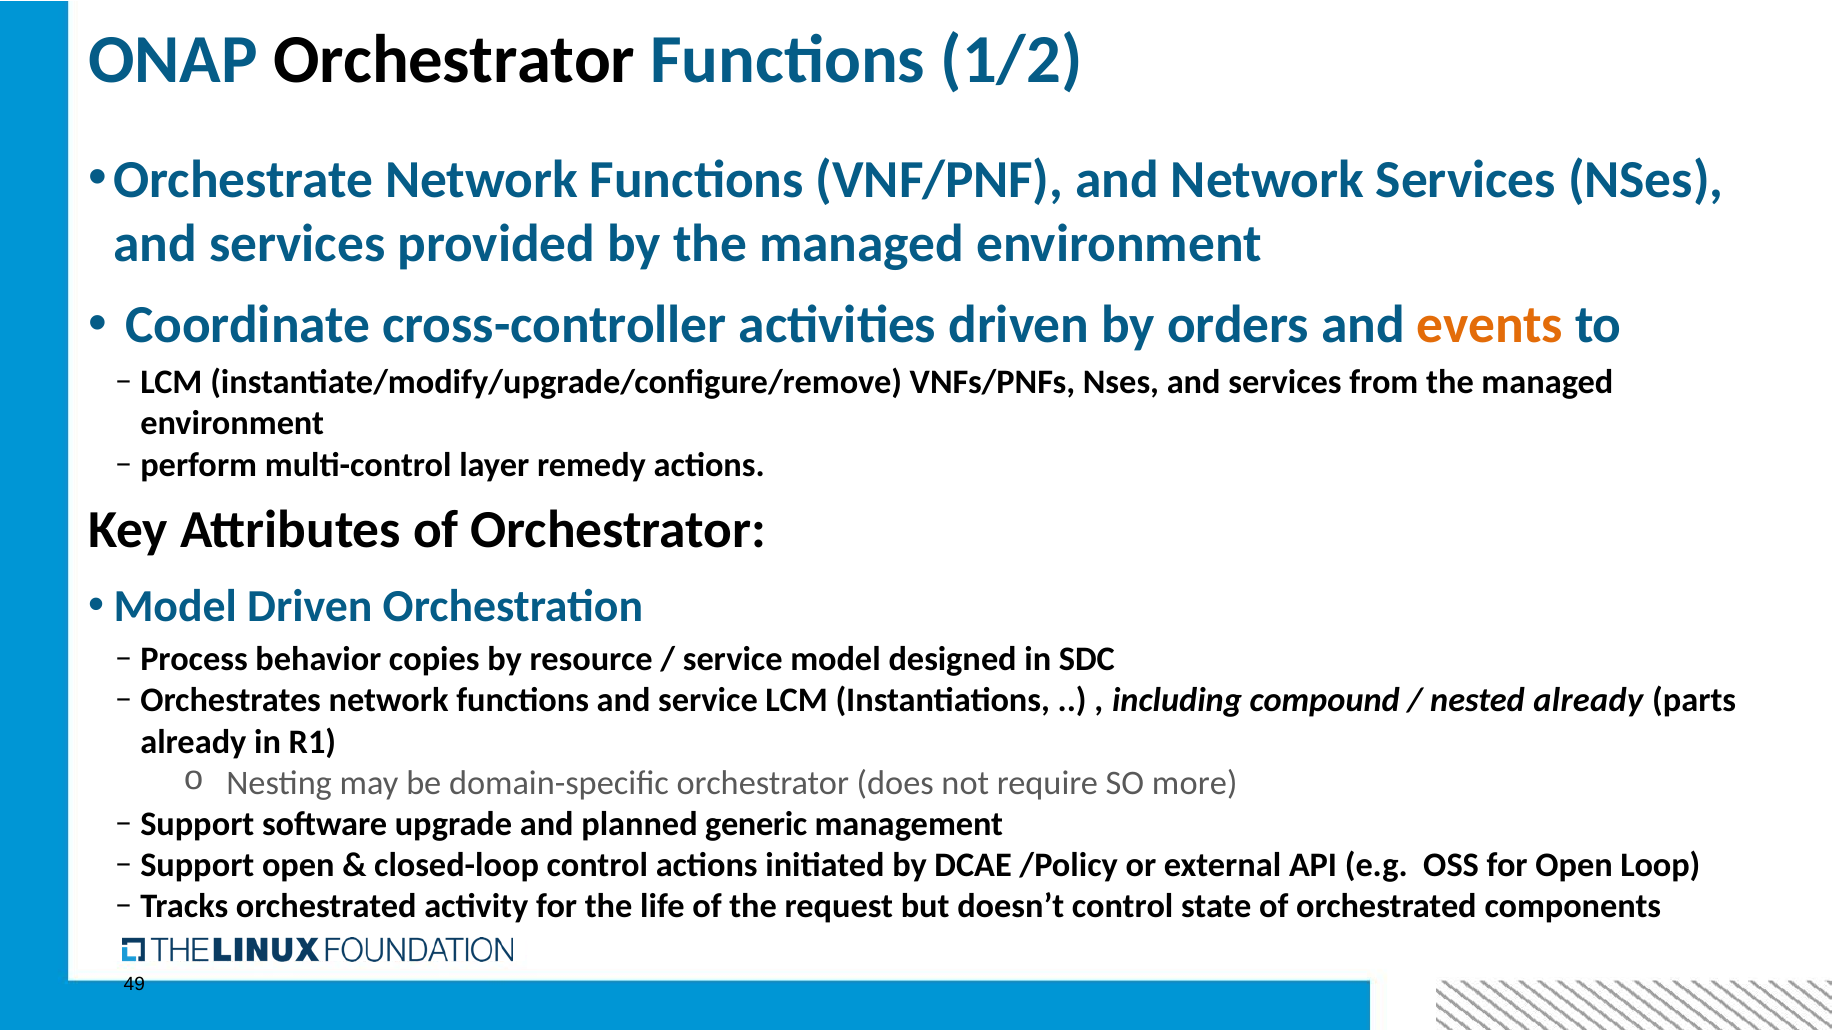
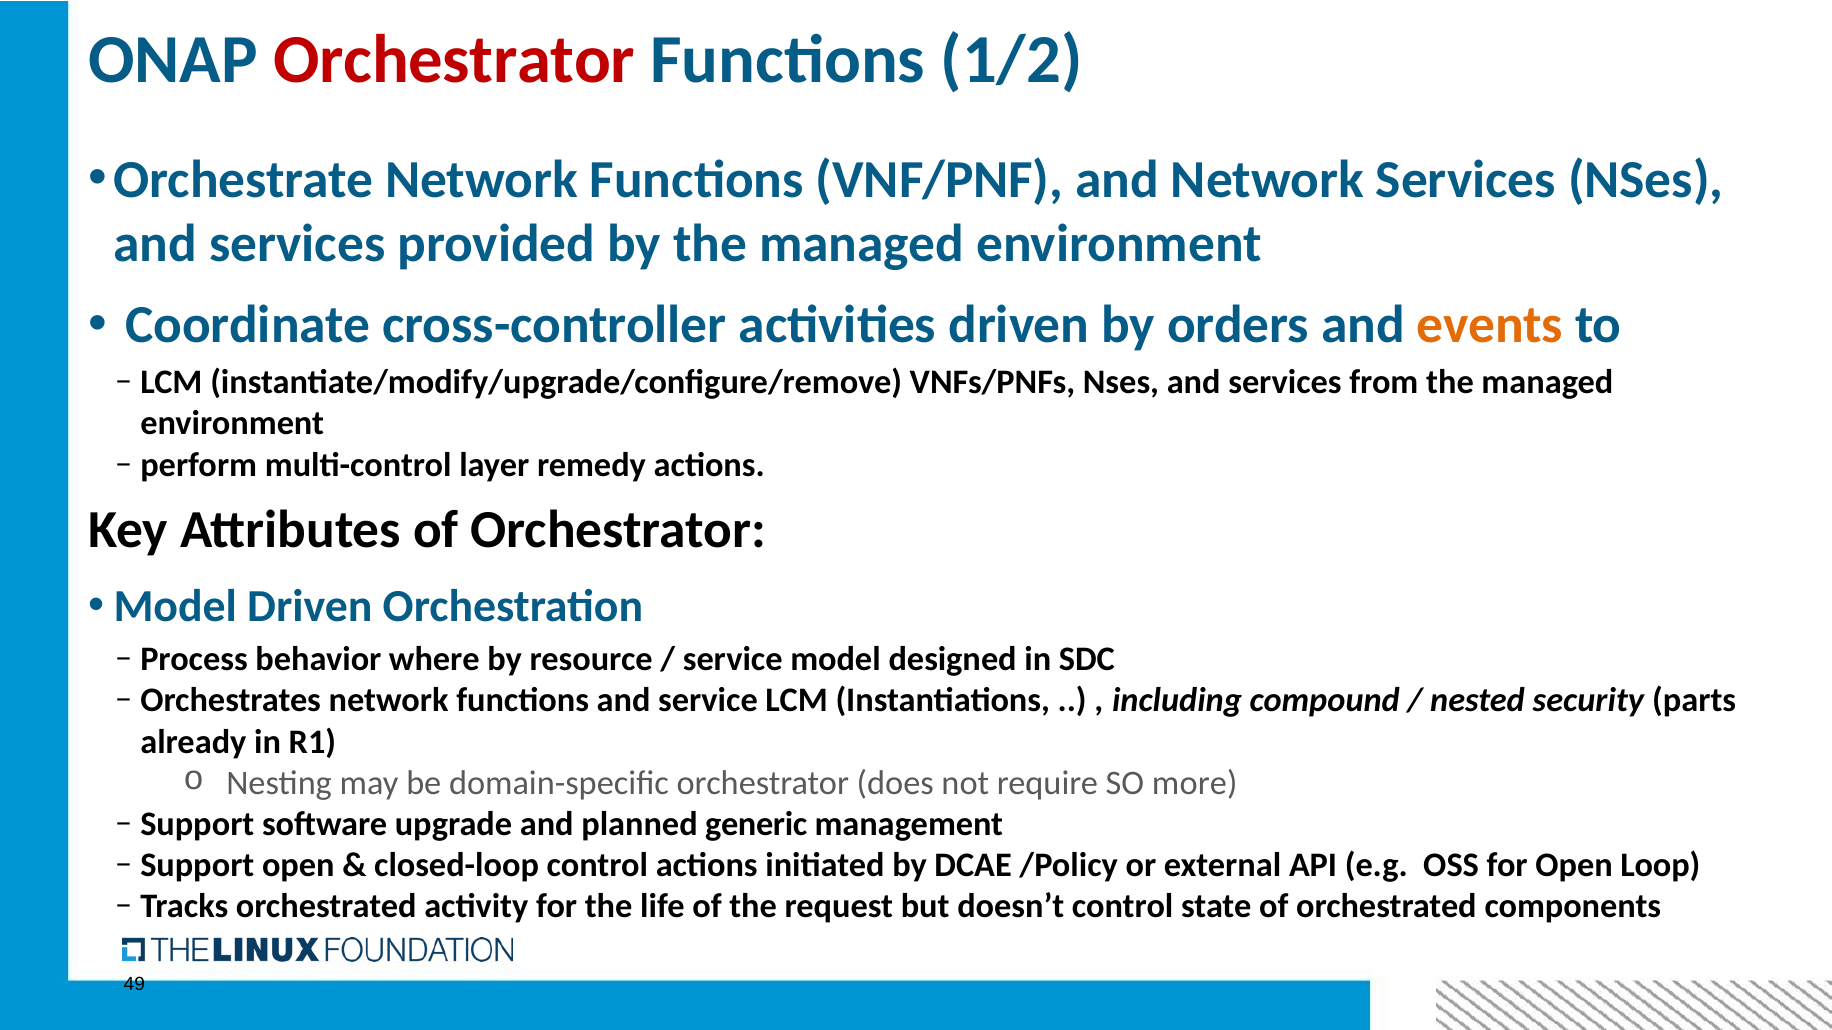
Orchestrator colour: black -> red (454, 60)
copies: copies -> where (434, 660)
nested already: already -> security (1588, 701)
